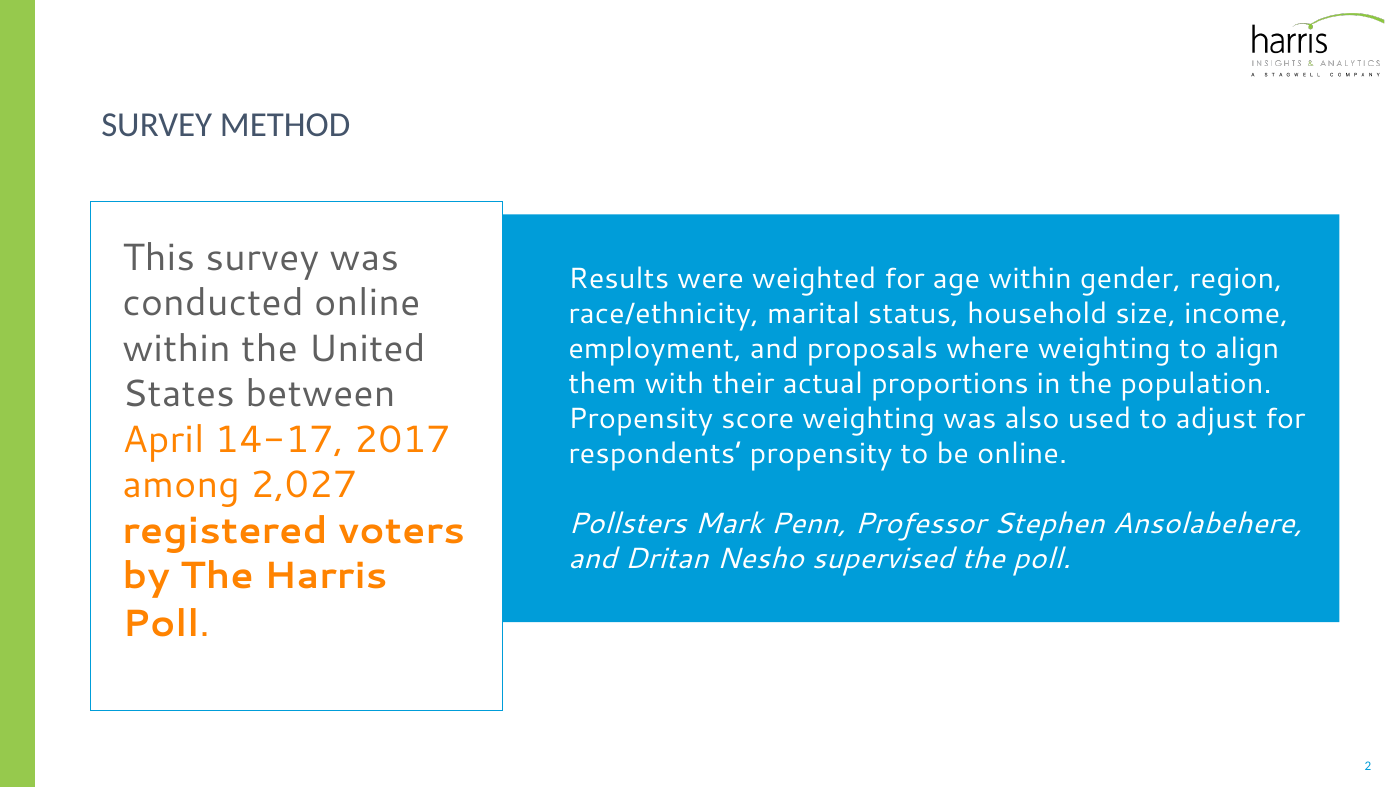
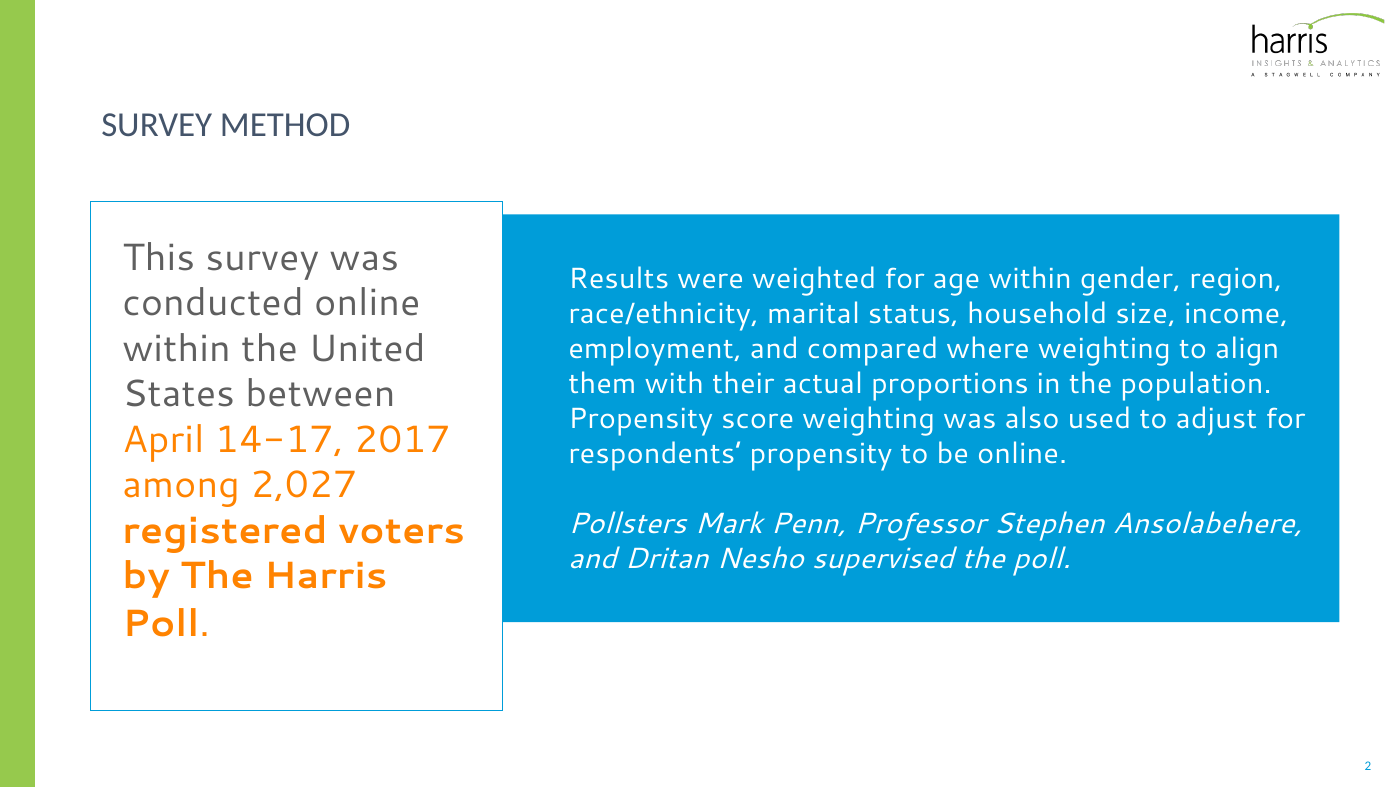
proposals: proposals -> compared (873, 348)
